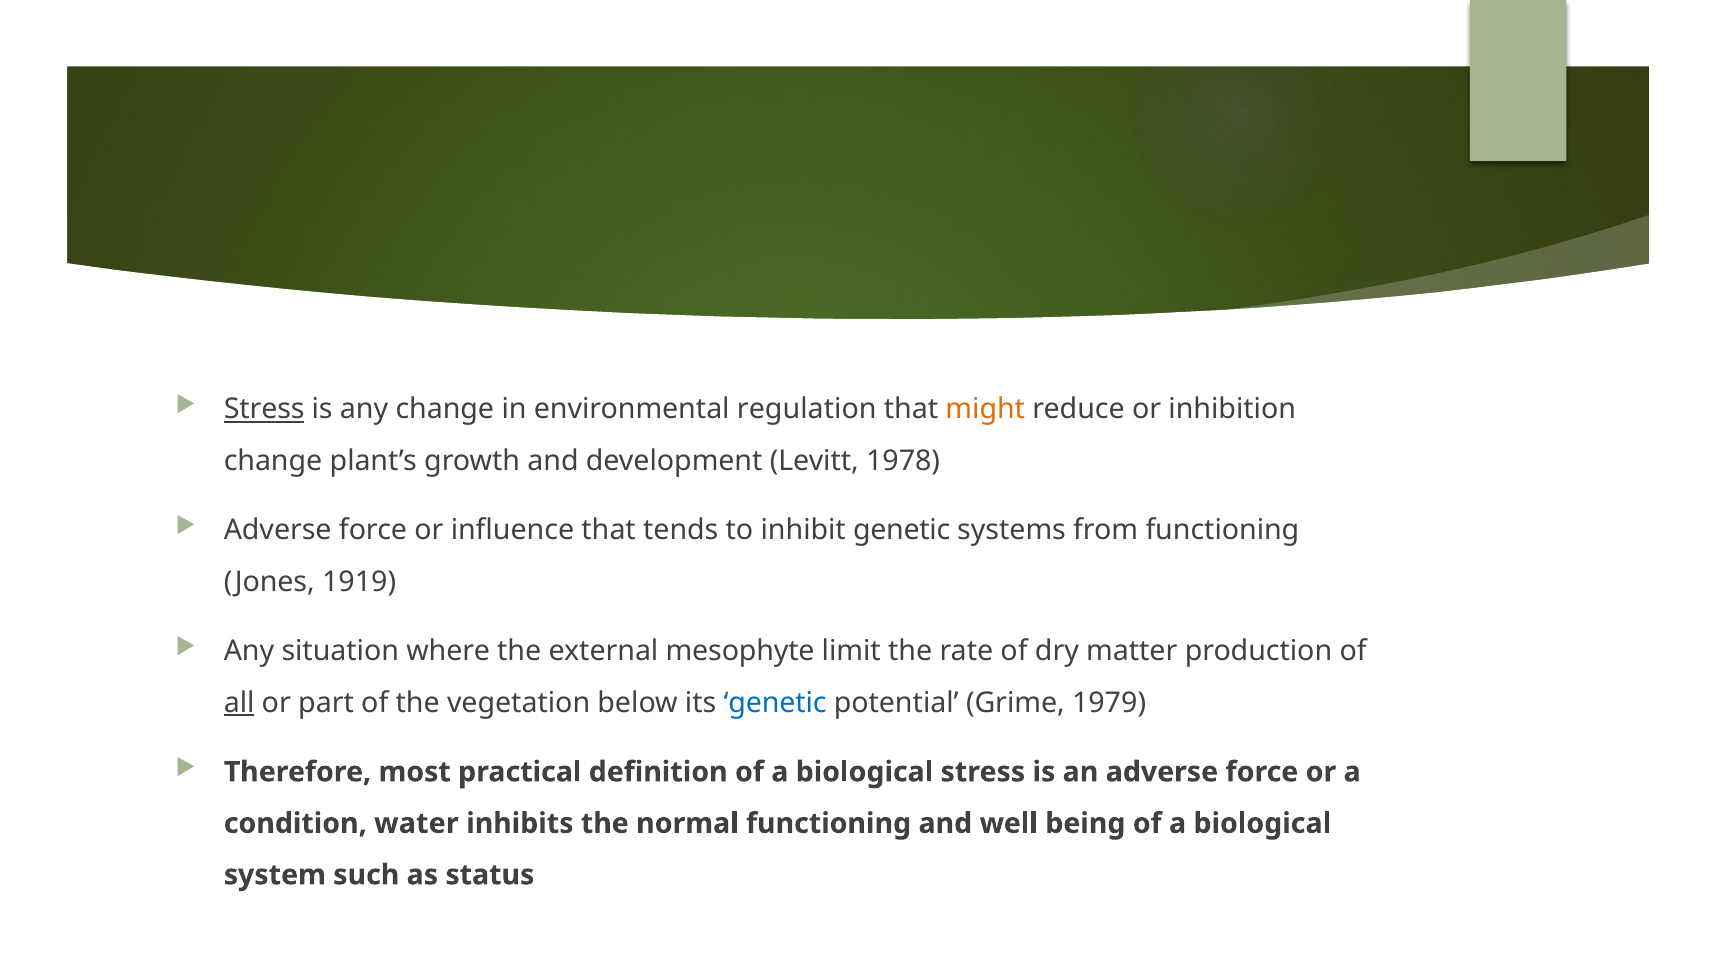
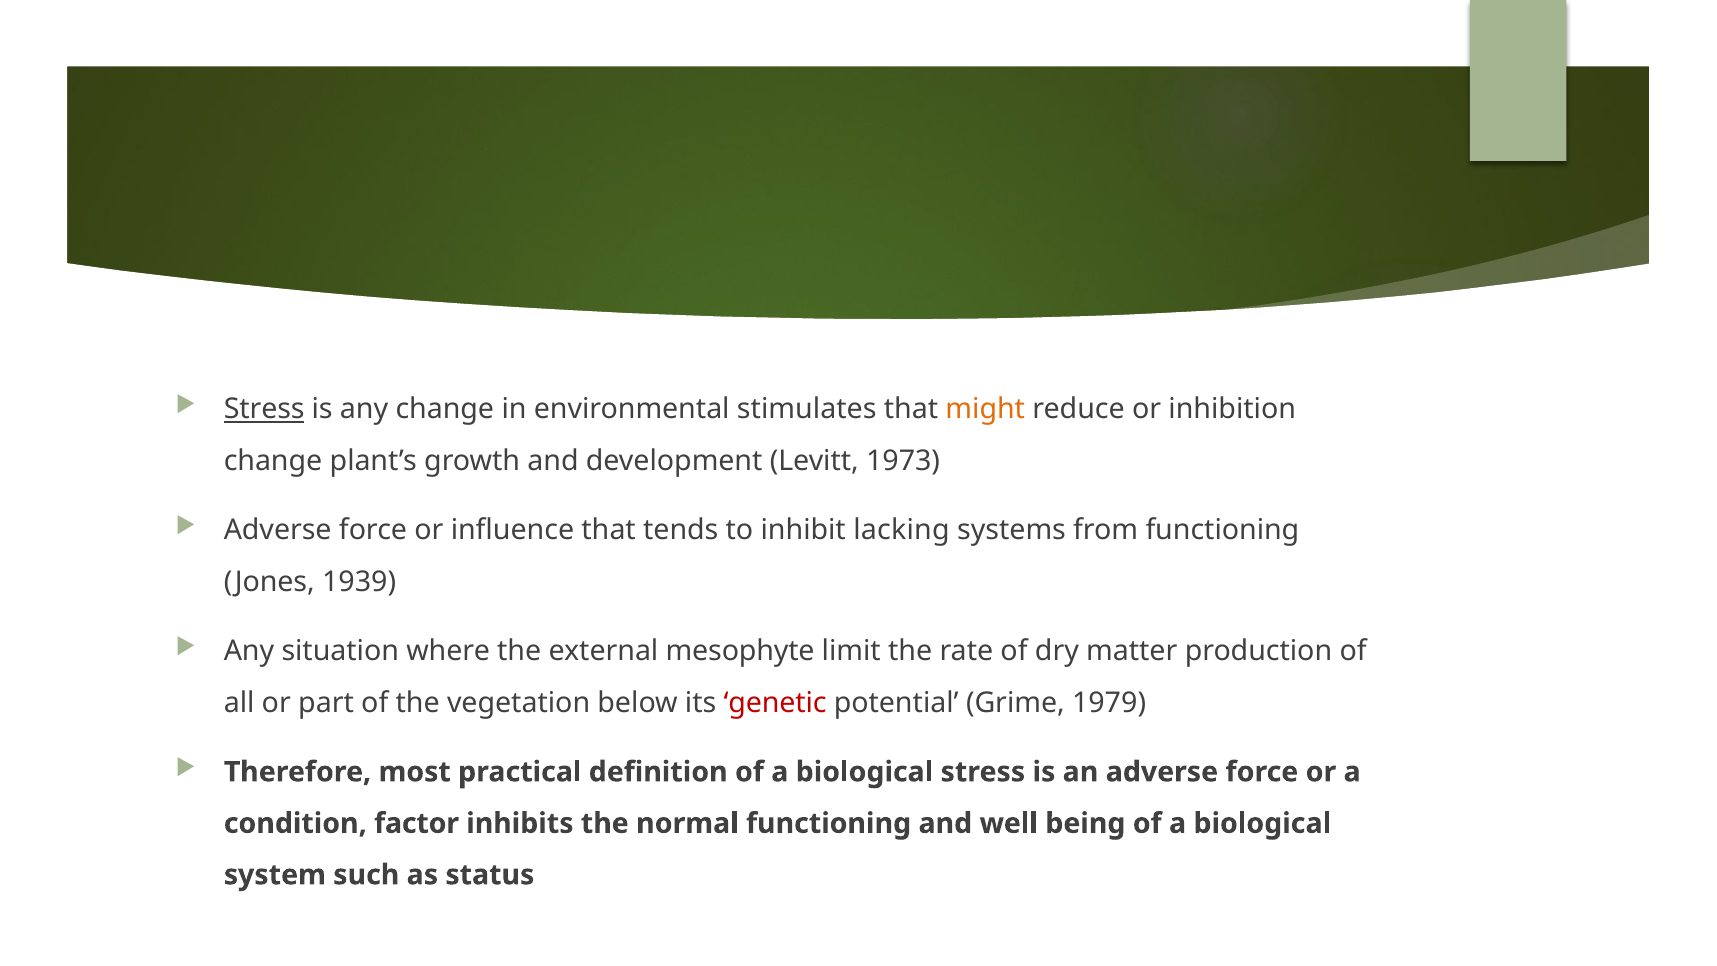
regulation: regulation -> stimulates (807, 409)
1978: 1978 -> 1973 (903, 461)
inhibit genetic: genetic -> lacking (901, 530)
1919: 1919 -> 1939 (359, 582)
all underline: present -> none (239, 702)
genetic colour: blue -> red (775, 702)
water: water -> factor (417, 823)
